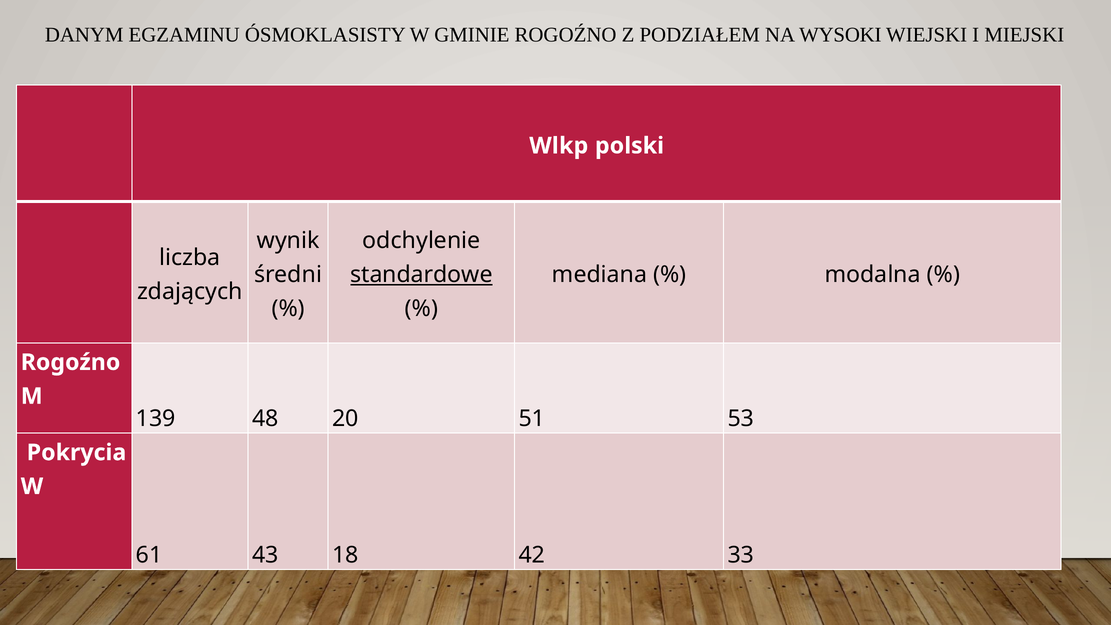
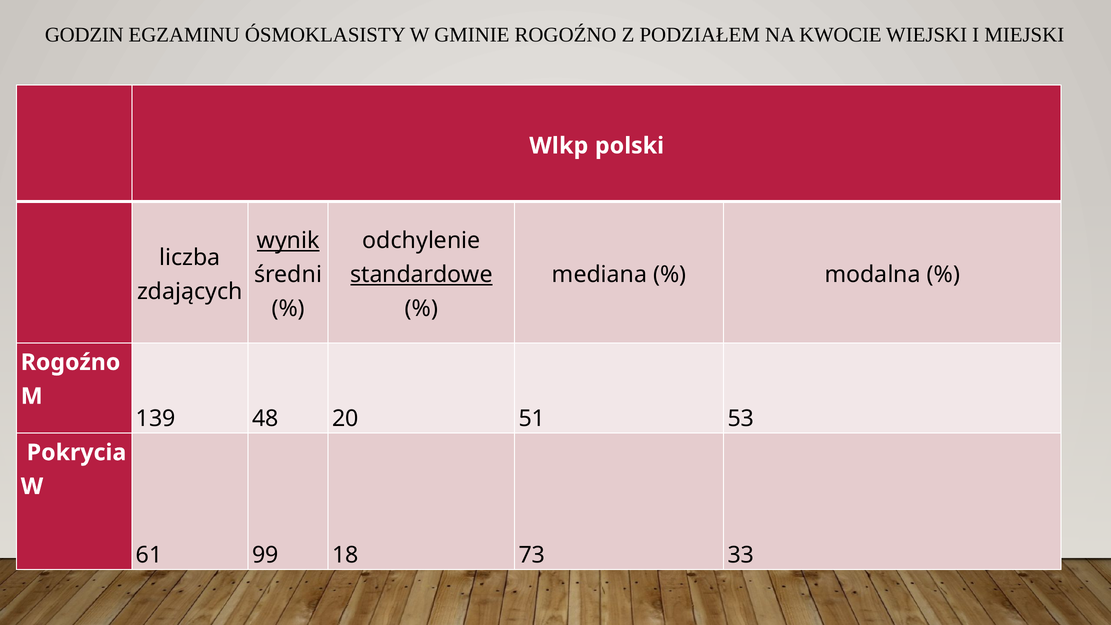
DANYM: DANYM -> GODZIN (84, 35)
WYSOKI: WYSOKI -> KWOCIE (840, 35)
wynik underline: none -> present (288, 241)
43: 43 -> 99 (265, 555)
42: 42 -> 73 (532, 555)
